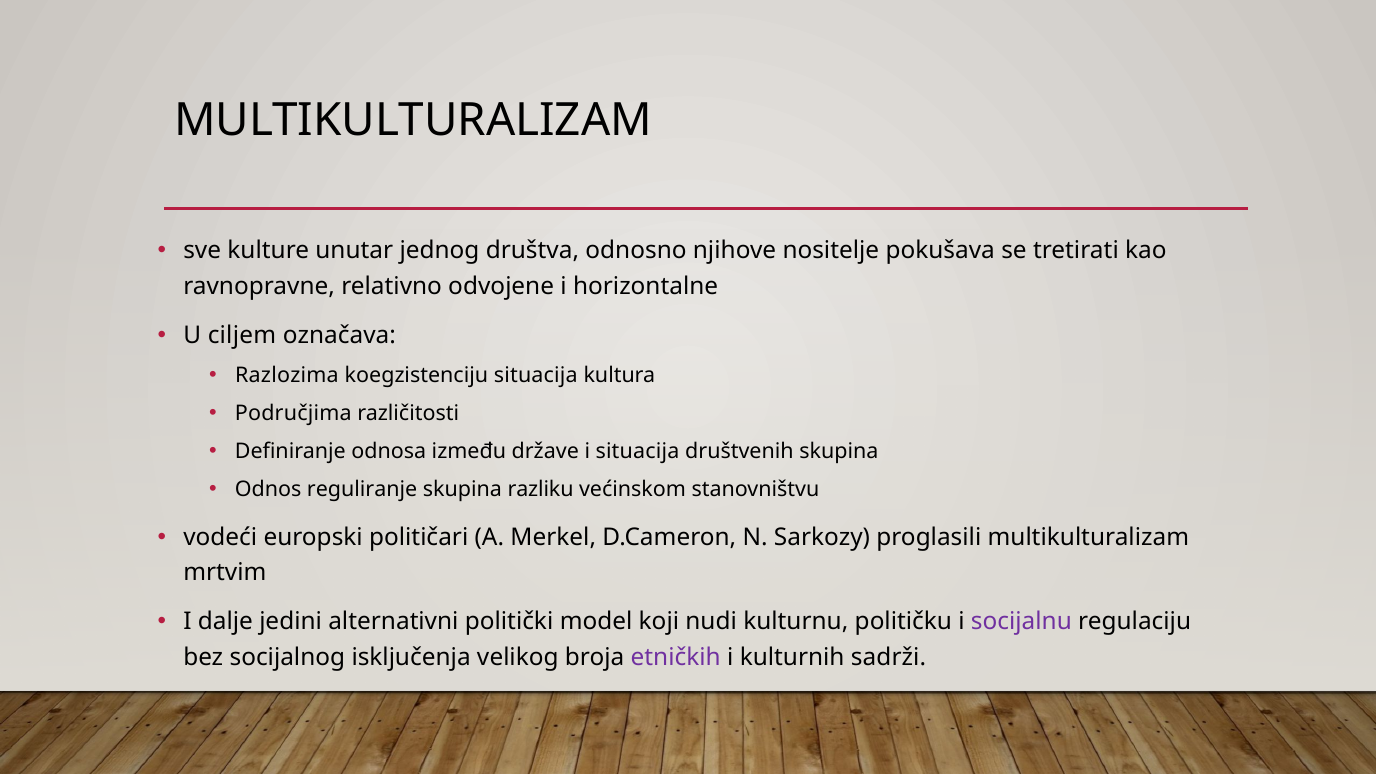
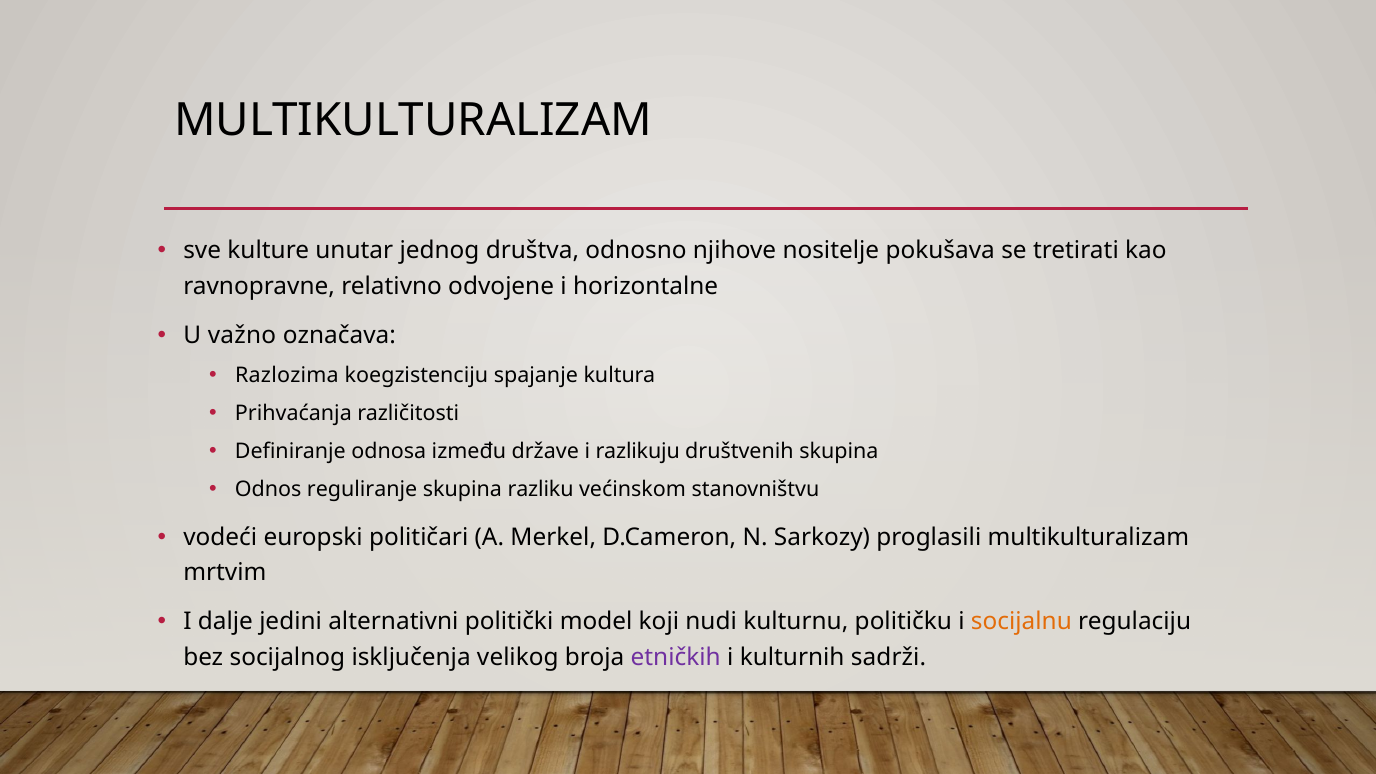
ciljem: ciljem -> važno (242, 335)
koegzistenciju situacija: situacija -> spajanje (536, 375)
Područjima: Područjima -> Prihvaćanja (293, 413)
i situacija: situacija -> razlikuju (638, 451)
socijalnu colour: purple -> orange (1021, 622)
